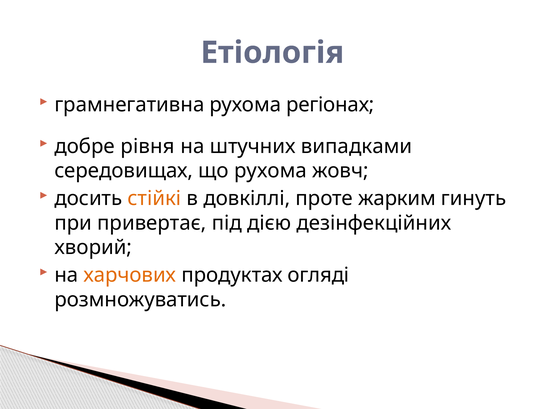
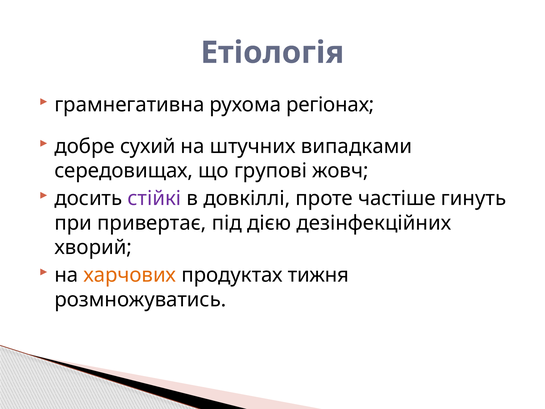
рівня: рівня -> сухий (148, 146)
що рухома: рухома -> групові (271, 171)
стійкі colour: orange -> purple (154, 198)
жарким: жарким -> частіше (397, 198)
огляді: огляді -> тижня (318, 275)
